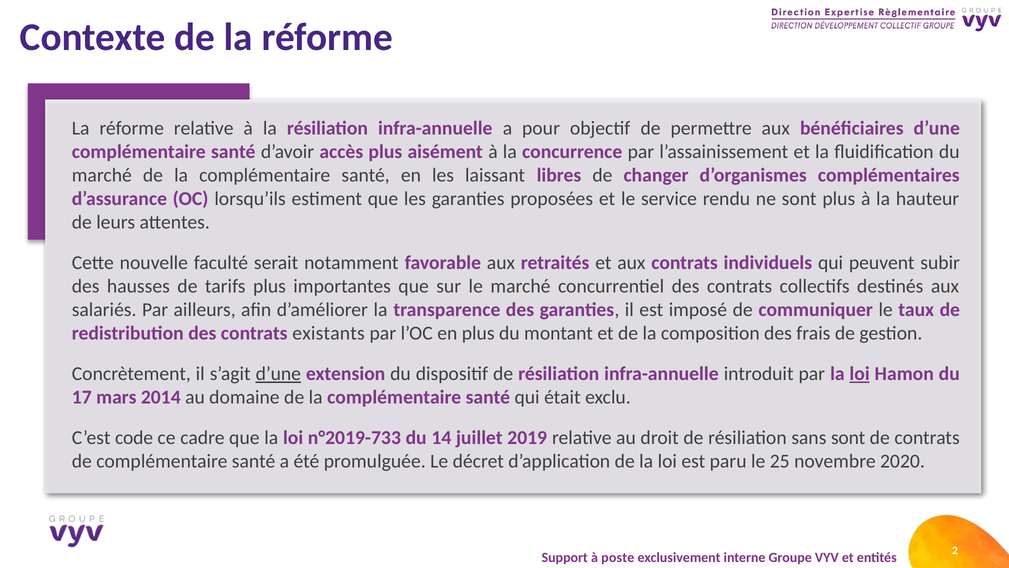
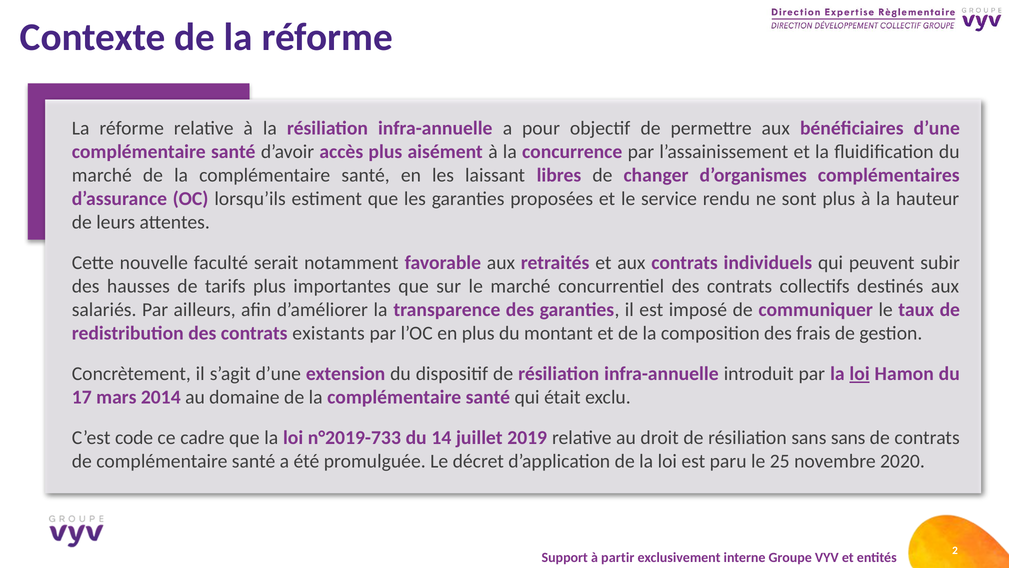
d’une underline: present -> none (278, 374)
sans sont: sont -> sans (848, 438)
poste: poste -> partir (618, 557)
